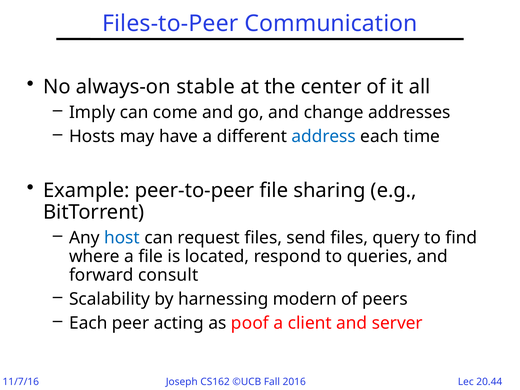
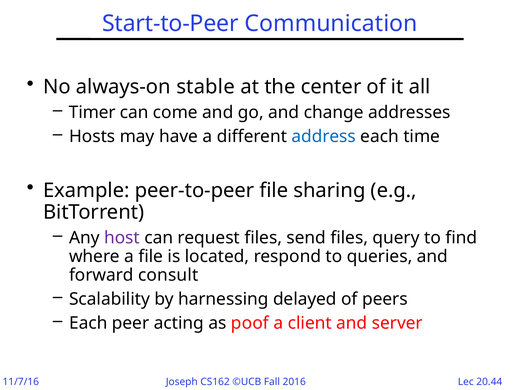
Files-to-Peer: Files-to-Peer -> Start-to-Peer (170, 24)
Imply: Imply -> Timer (92, 112)
host colour: blue -> purple (122, 238)
modern: modern -> delayed (305, 299)
